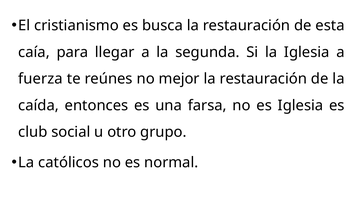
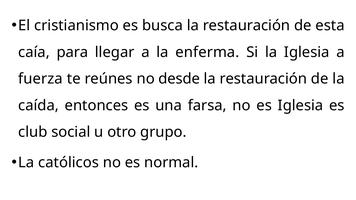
segunda: segunda -> enferma (207, 52)
mejor: mejor -> desde (179, 79)
